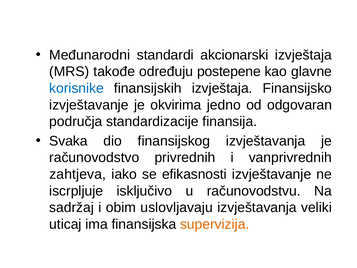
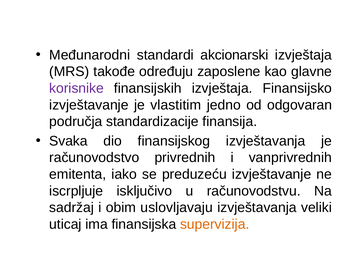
postepene: postepene -> zaposlene (229, 72)
korisnike colour: blue -> purple (77, 88)
okvirima: okvirima -> vlastitim (176, 105)
zahtjeva: zahtjeva -> emitenta (78, 174)
efikasnosti: efikasnosti -> preduzeću (194, 174)
